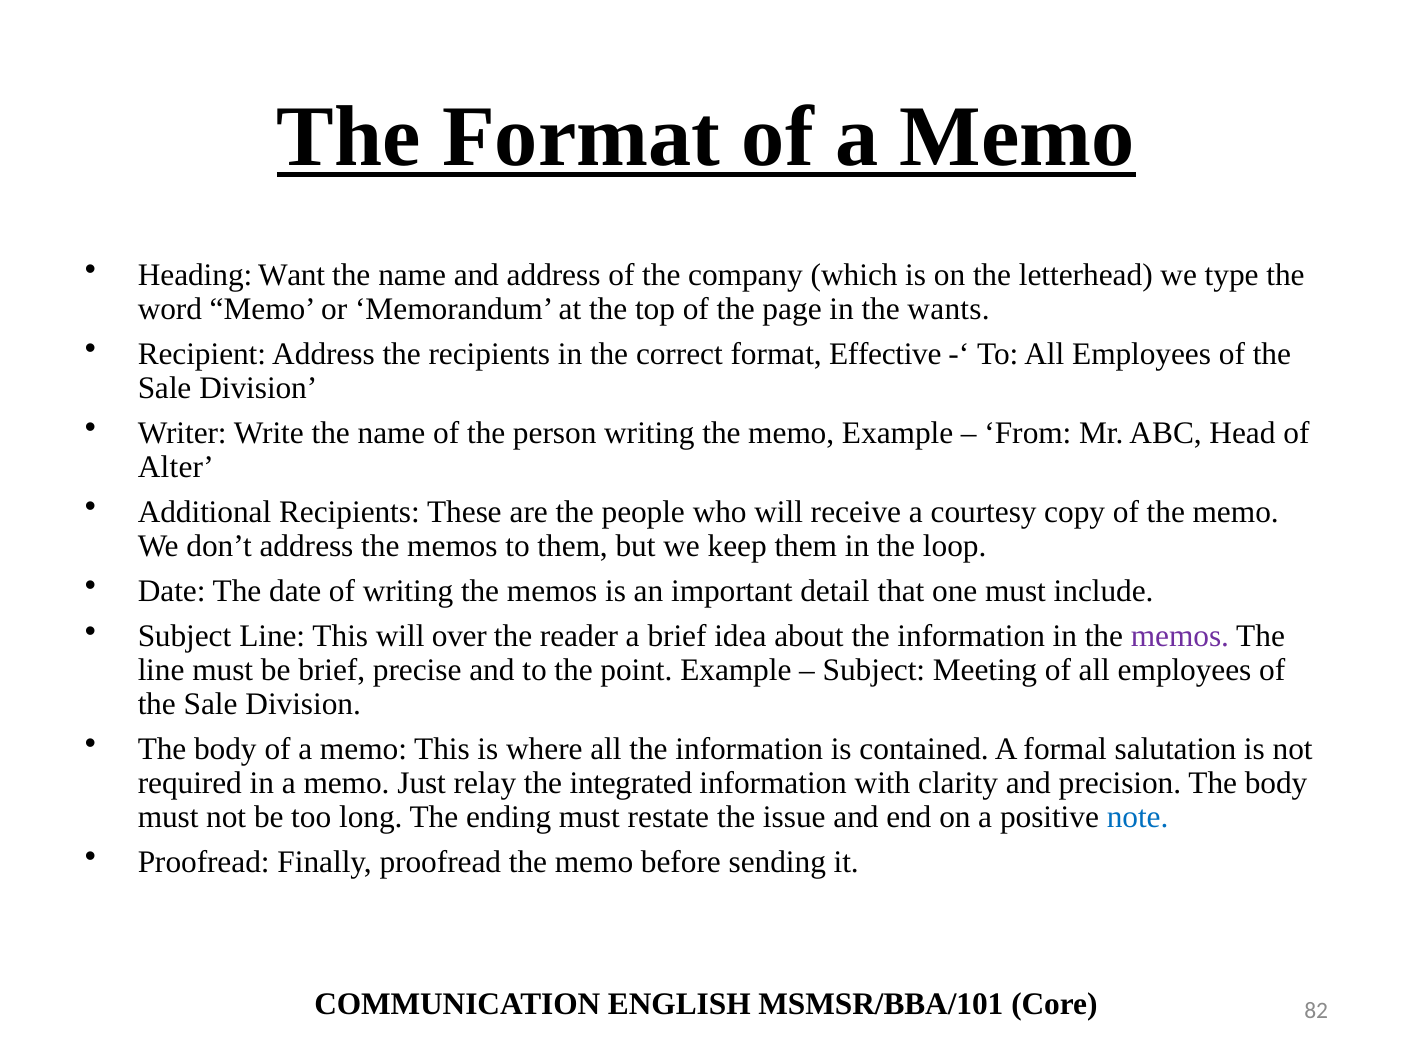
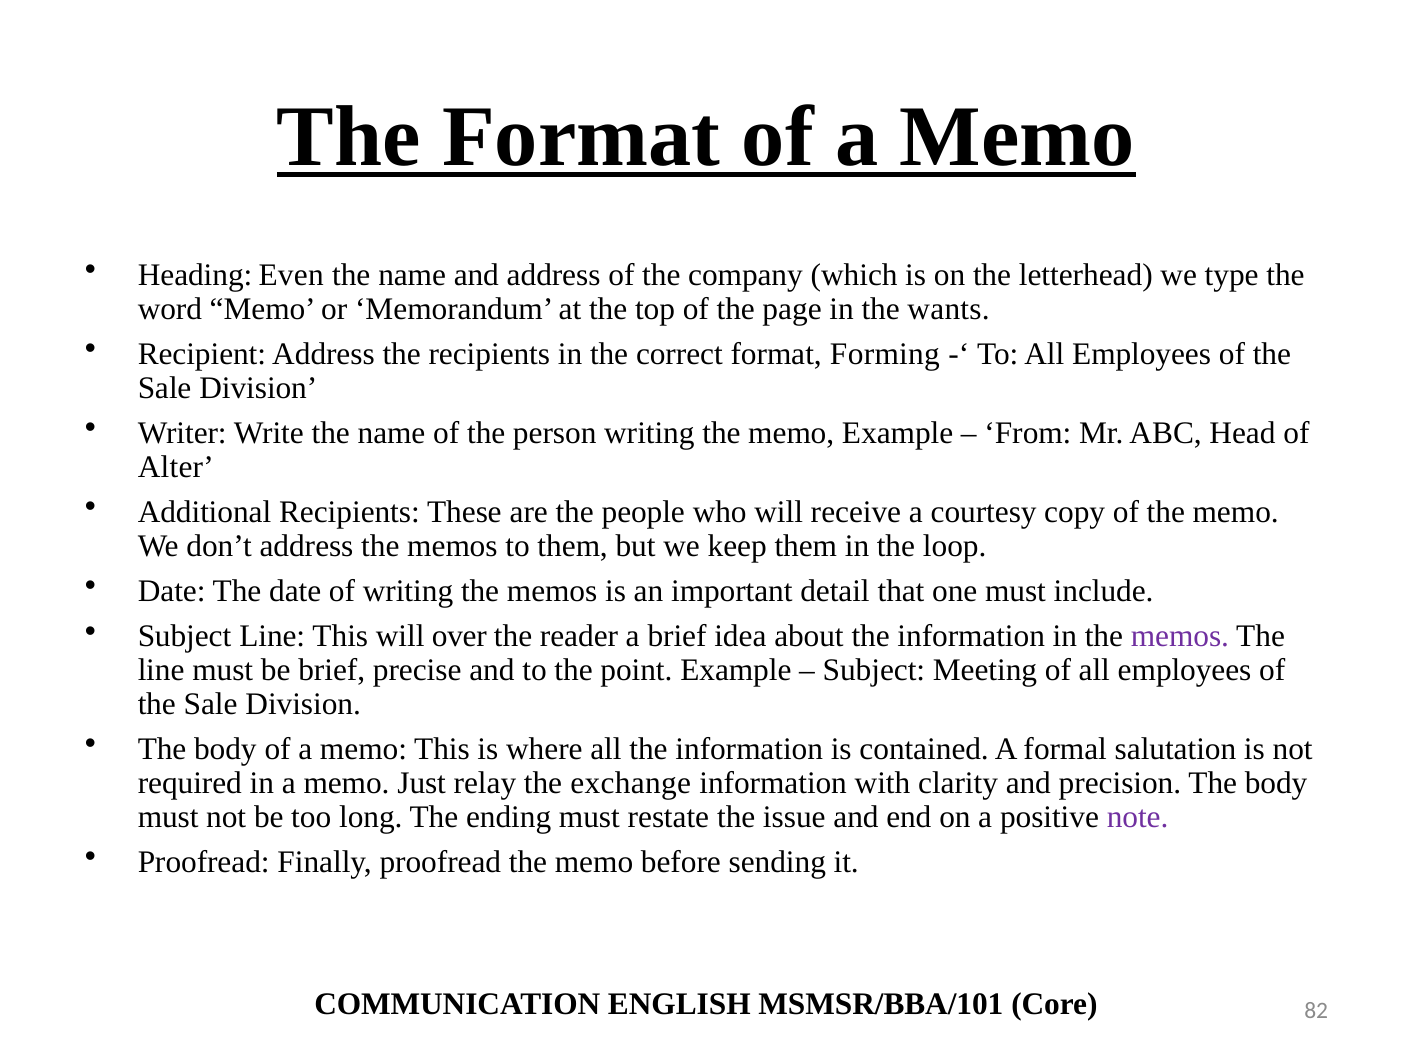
Want: Want -> Even (291, 275)
Effective: Effective -> Forming (885, 354)
integrated: integrated -> exchange (631, 784)
note colour: blue -> purple (1138, 817)
